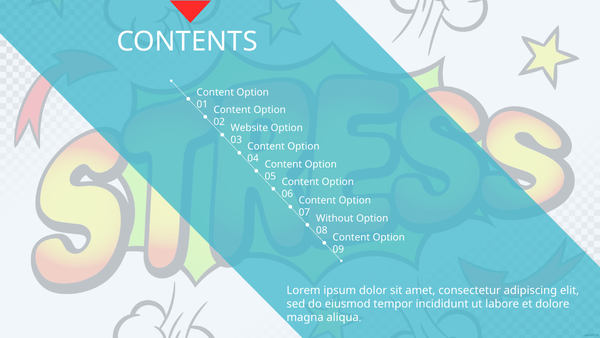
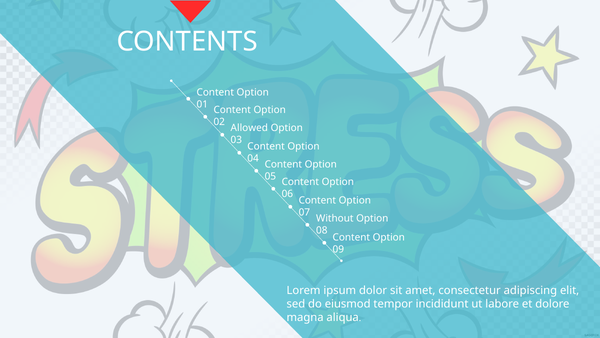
Website: Website -> Allowed (249, 128)
